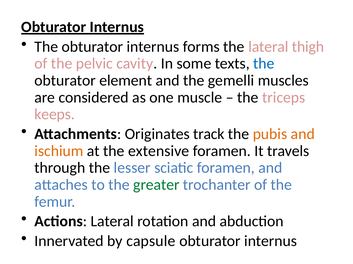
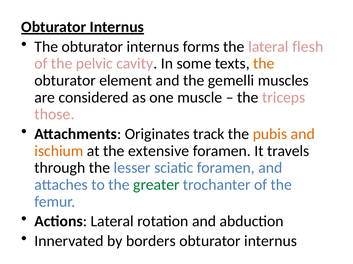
thigh: thigh -> flesh (308, 47)
the colour: blue -> orange (264, 64)
keeps: keeps -> those (54, 115)
capsule: capsule -> borders (151, 242)
